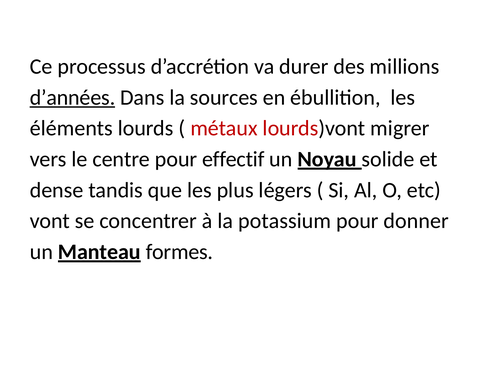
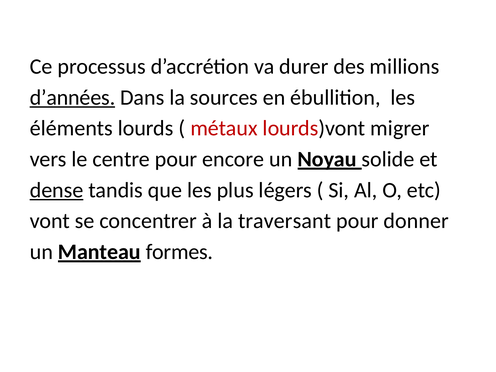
effectif: effectif -> encore (233, 159)
dense underline: none -> present (57, 190)
potassium: potassium -> traversant (285, 221)
